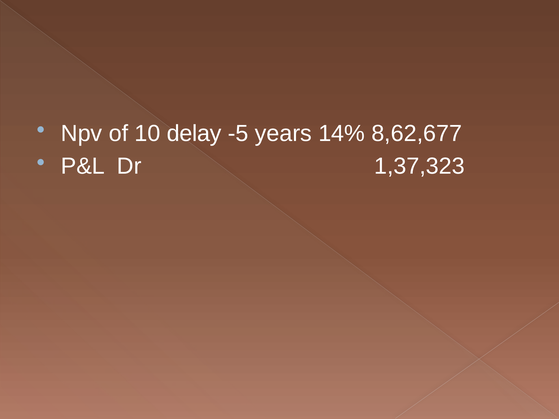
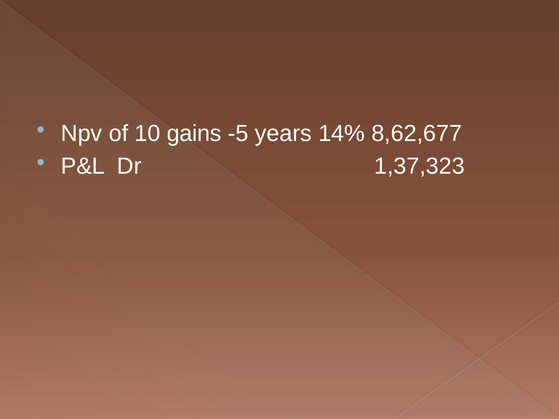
delay: delay -> gains (194, 133)
